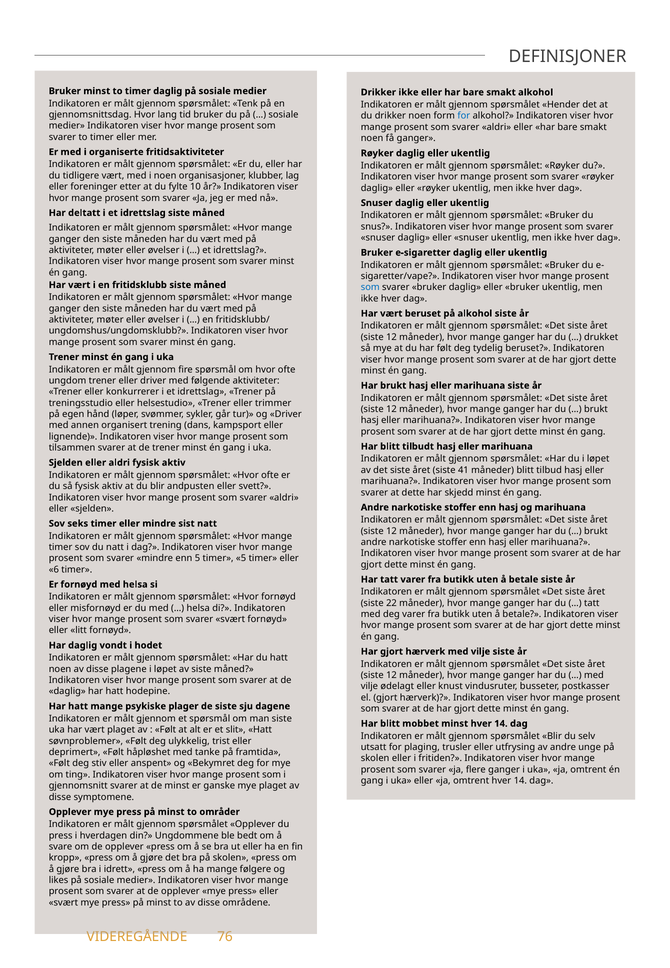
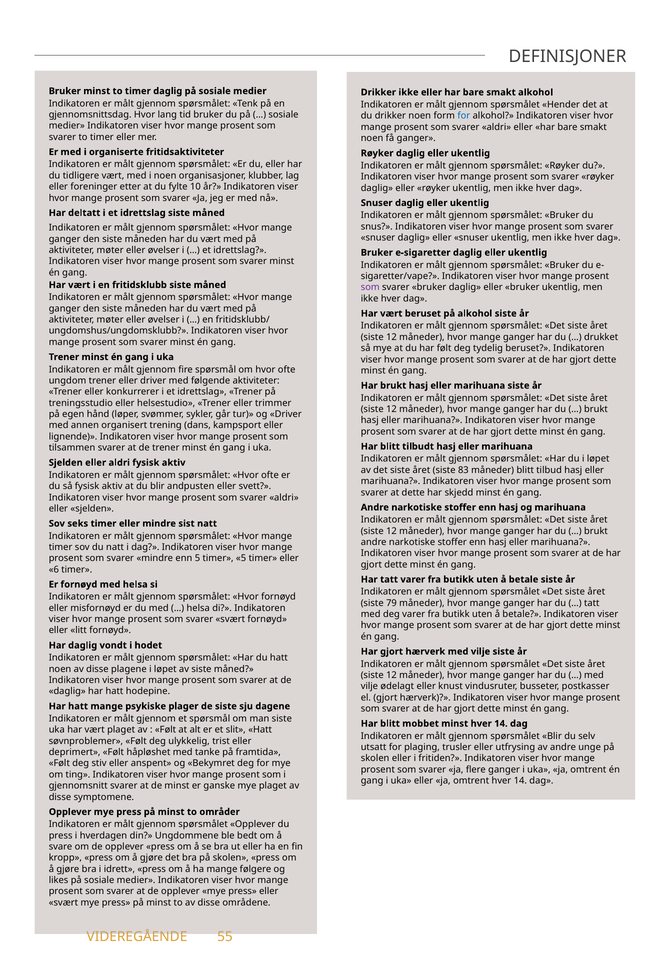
som colour: blue -> purple (370, 287)
41: 41 -> 83 (463, 470)
22: 22 -> 79 (391, 603)
76: 76 -> 55 (225, 936)
